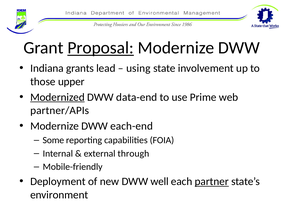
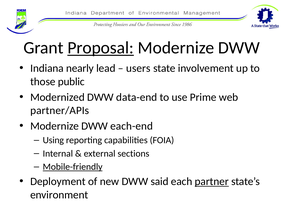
grants: grants -> nearly (80, 68)
using: using -> users (138, 68)
upper: upper -> public (71, 82)
Modernized underline: present -> none (57, 97)
Some: Some -> Using (53, 141)
through: through -> sections (133, 154)
Mobile-friendly underline: none -> present (73, 167)
well: well -> said (160, 182)
